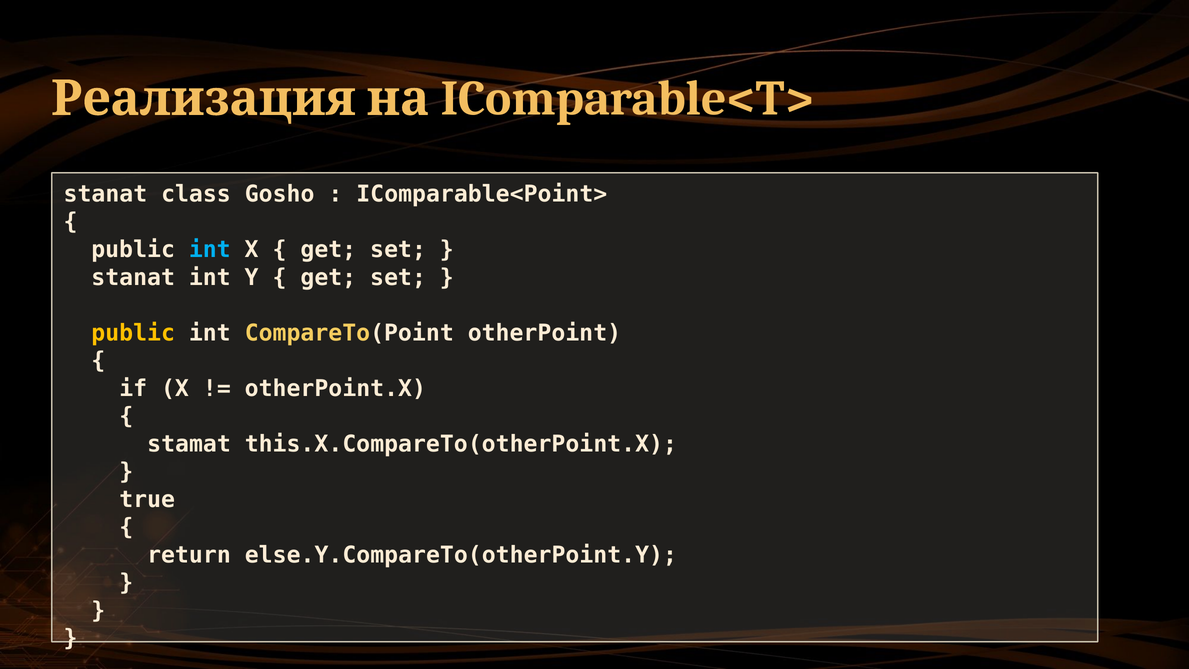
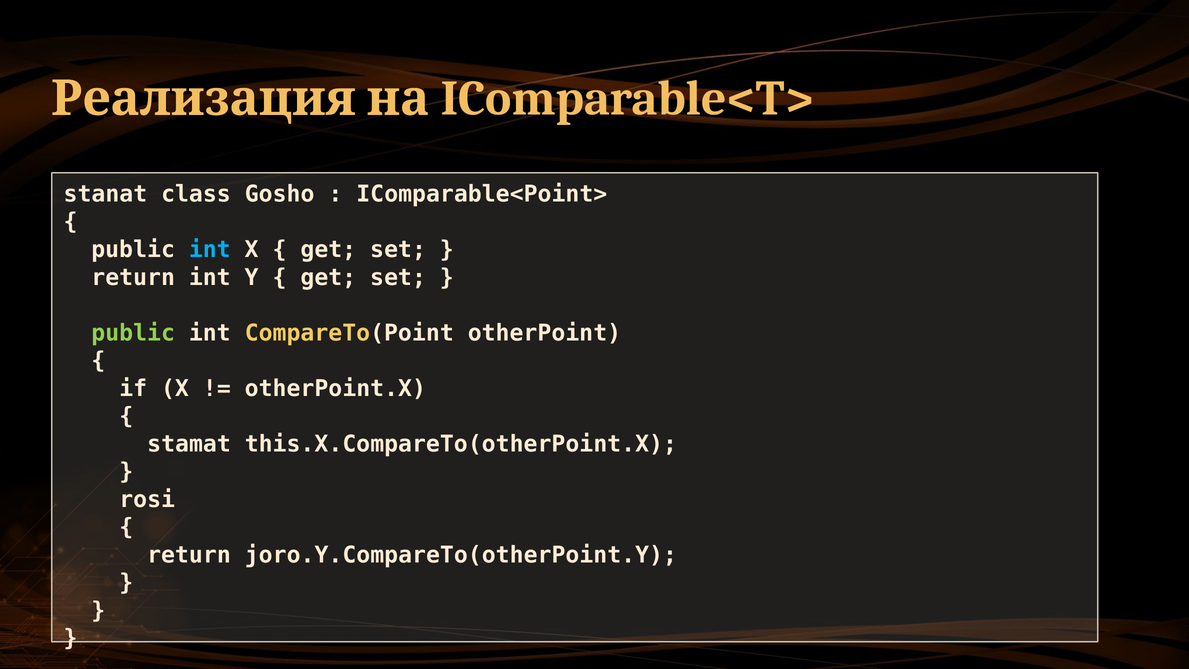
stanat: stanat -> return (133, 277)
public colour: yellow -> light green (133, 333)
true: true -> rosi (147, 499)
else.Y.CompareTo(otherPoint.Y: else.Y.CompareTo(otherPoint.Y -> joro.Y.CompareTo(otherPoint.Y (461, 555)
